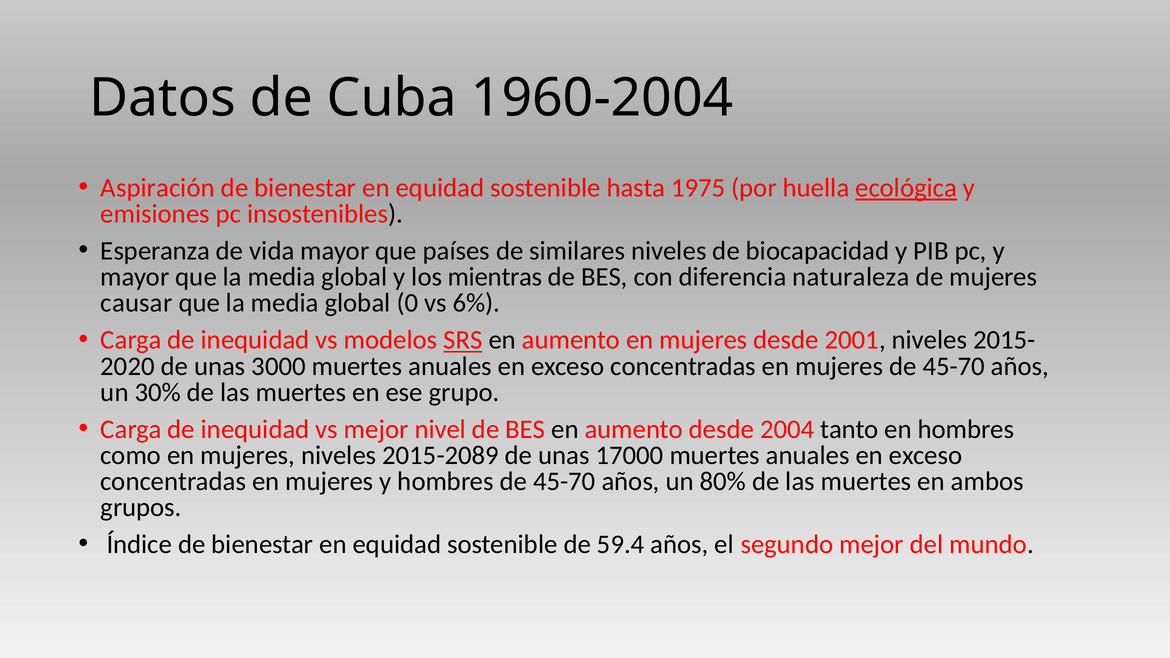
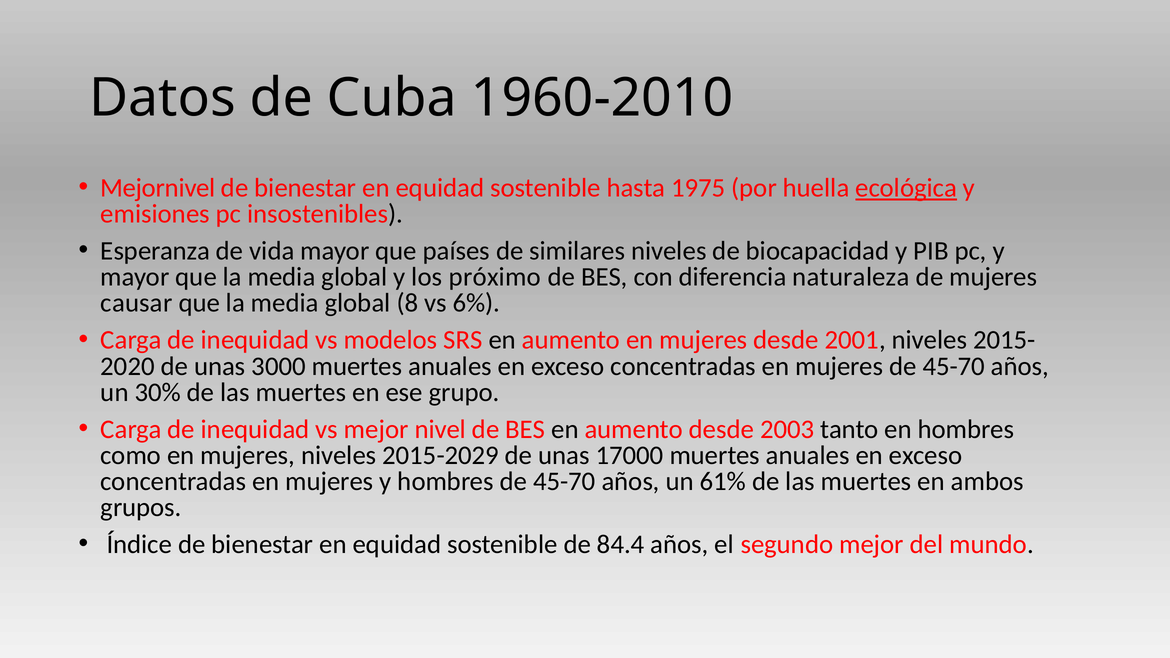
1960-2004: 1960-2004 -> 1960-2010 (602, 98)
Aspiración: Aspiración -> Mejornivel (158, 188)
mientras: mientras -> próximo (495, 277)
0: 0 -> 8 (407, 303)
SRS underline: present -> none (463, 340)
2004: 2004 -> 2003 (787, 429)
2015-2089: 2015-2089 -> 2015-2029 (441, 455)
80%: 80% -> 61% (723, 481)
59.4: 59.4 -> 84.4 (621, 544)
